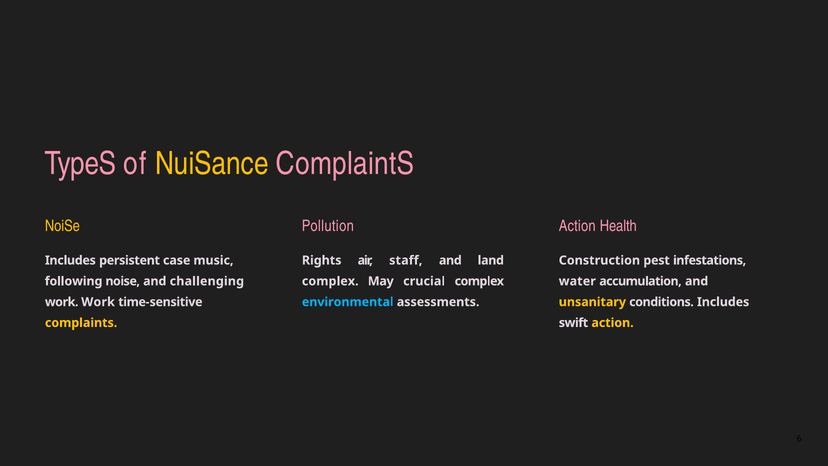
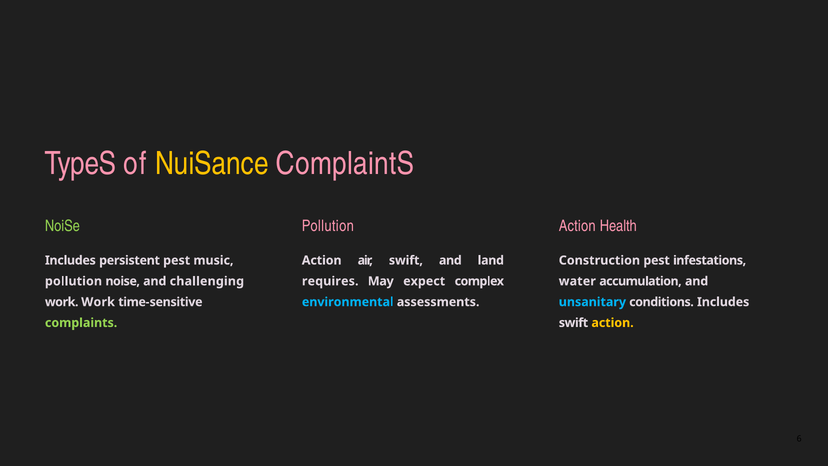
NoiSe colour: yellow -> light green (62, 226)
persistent case: case -> pest (177, 260)
Rights: Rights -> Action (322, 260)
air staff: staff -> swift (406, 260)
following: following -> pollution (73, 281)
complex: complex -> requires (330, 281)
crucial: crucial -> expect (424, 281)
unsanitary colour: yellow -> light blue (592, 302)
complaints colour: yellow -> light green (81, 323)
